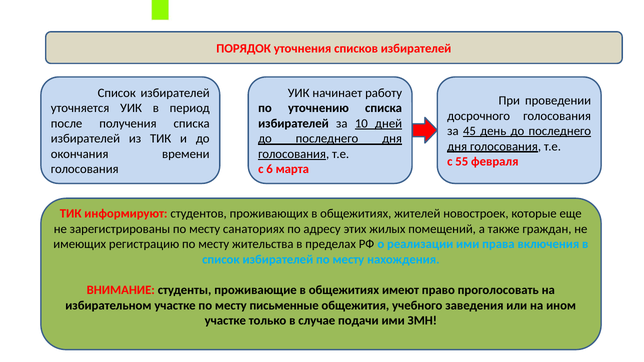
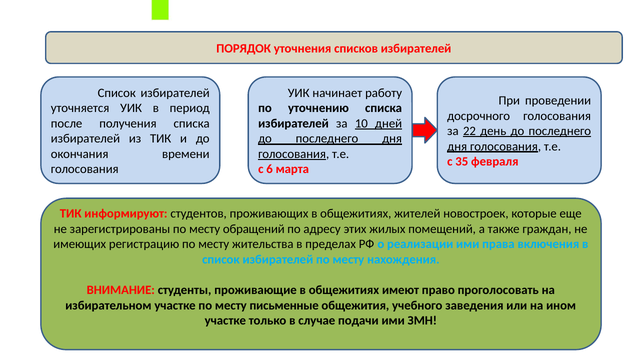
45: 45 -> 22 (469, 131)
55: 55 -> 35 (462, 162)
санаториях: санаториях -> обращений (254, 229)
